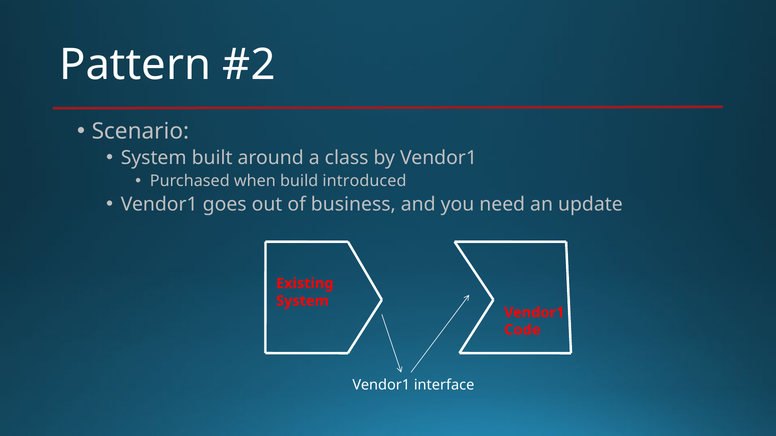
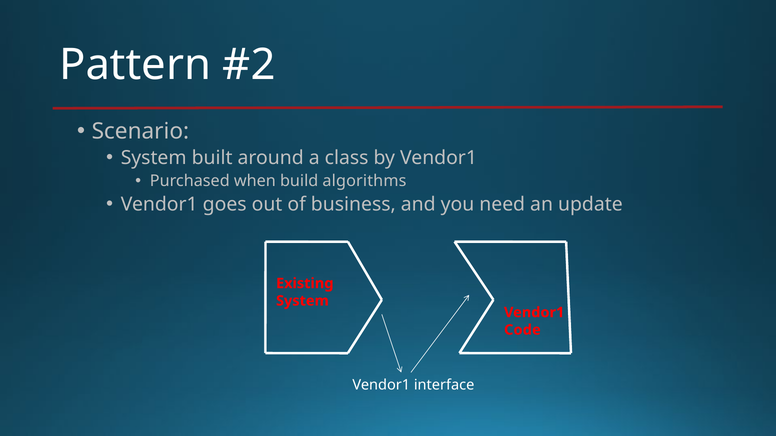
introduced: introduced -> algorithms (364, 181)
